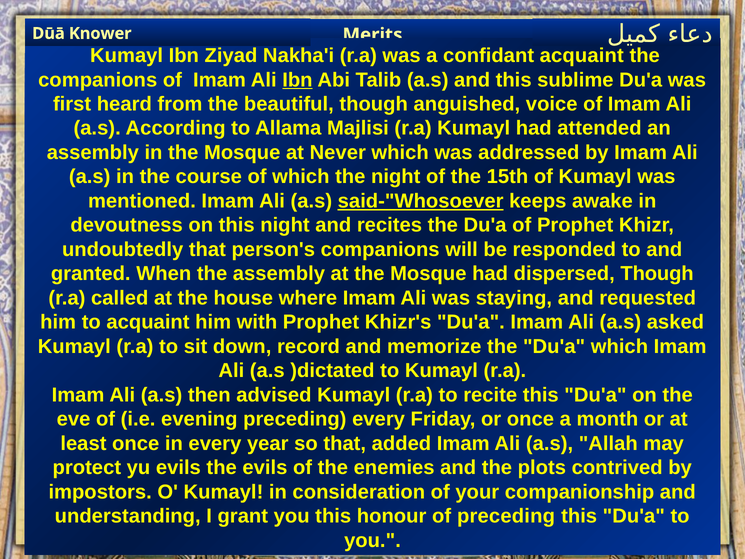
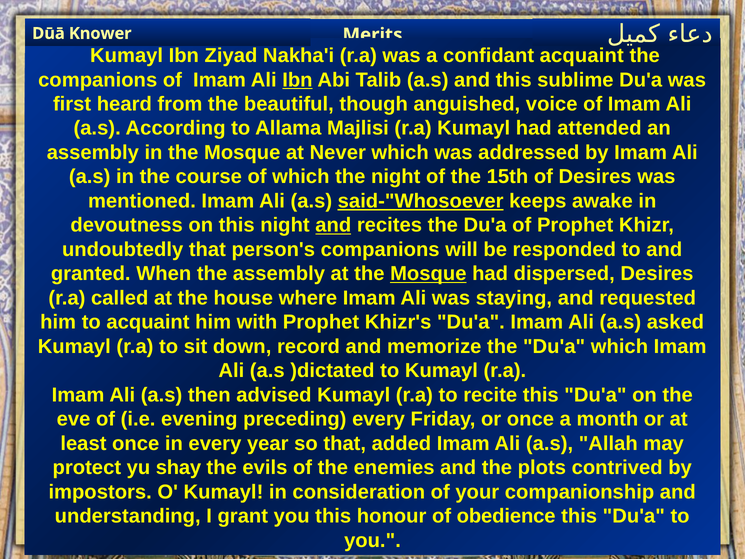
of Kumayl: Kumayl -> Desires (595, 177)
and underline: none -> present (333, 225)
Mosque underline: none -> present (428, 274)
dispersed Though: Though -> Desires (657, 274)
yu evils: evils -> shay (178, 467)
of preceding: preceding -> obedience (506, 516)
